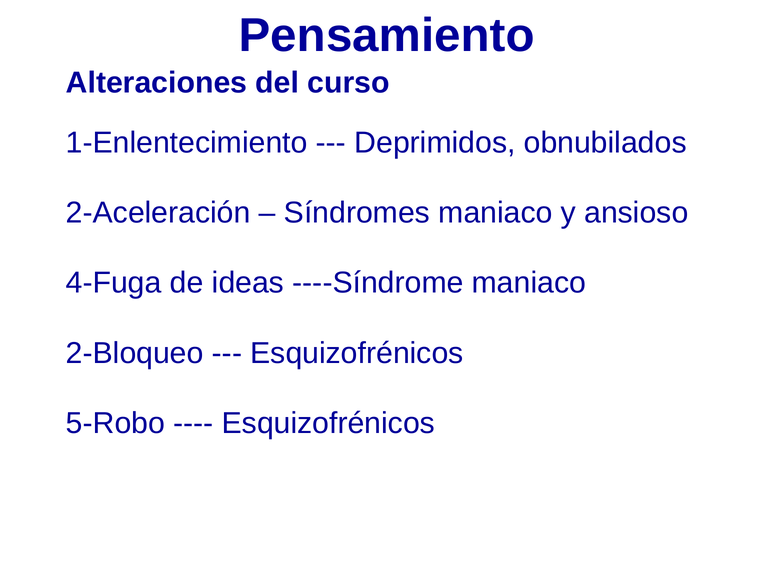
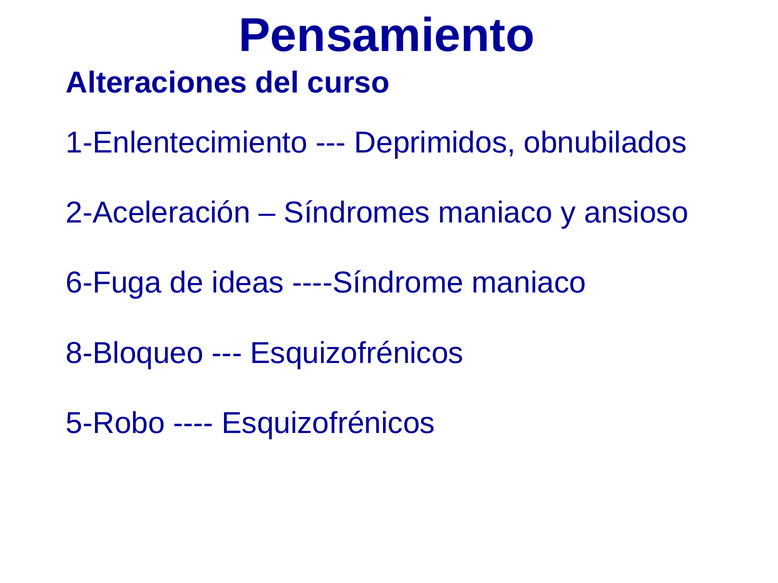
4-Fuga: 4-Fuga -> 6-Fuga (114, 283)
2-Bloqueo: 2-Bloqueo -> 8-Bloqueo (135, 353)
